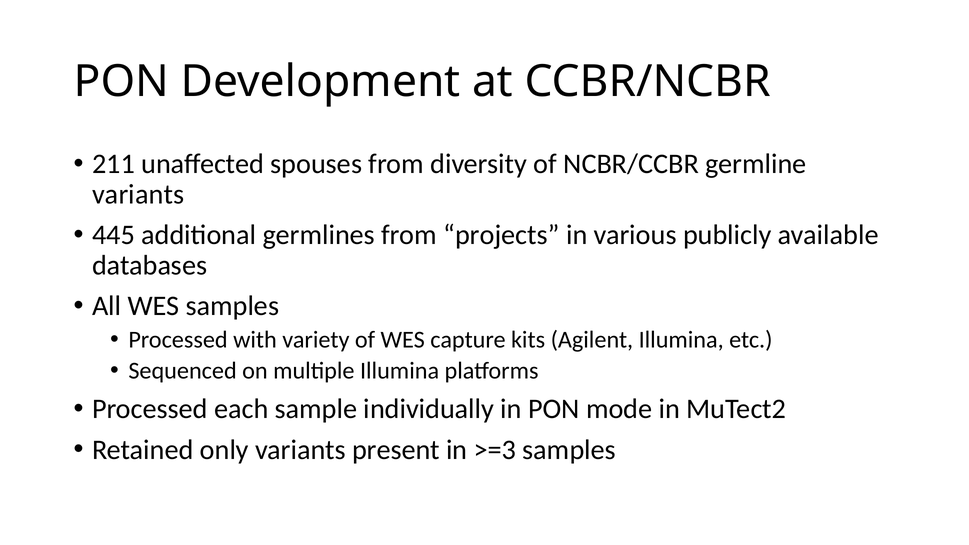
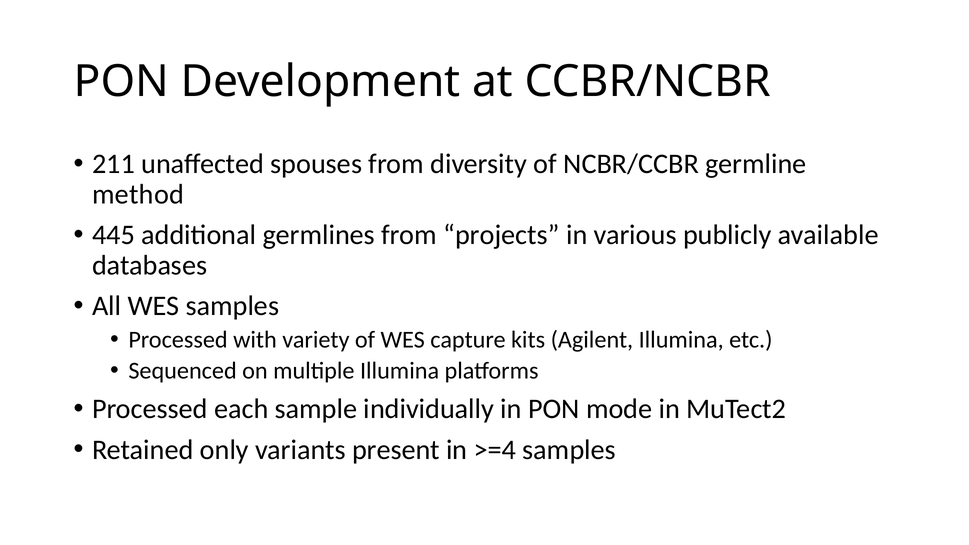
variants: variants -> method (138, 194)
>=3: >=3 -> >=4 (495, 450)
